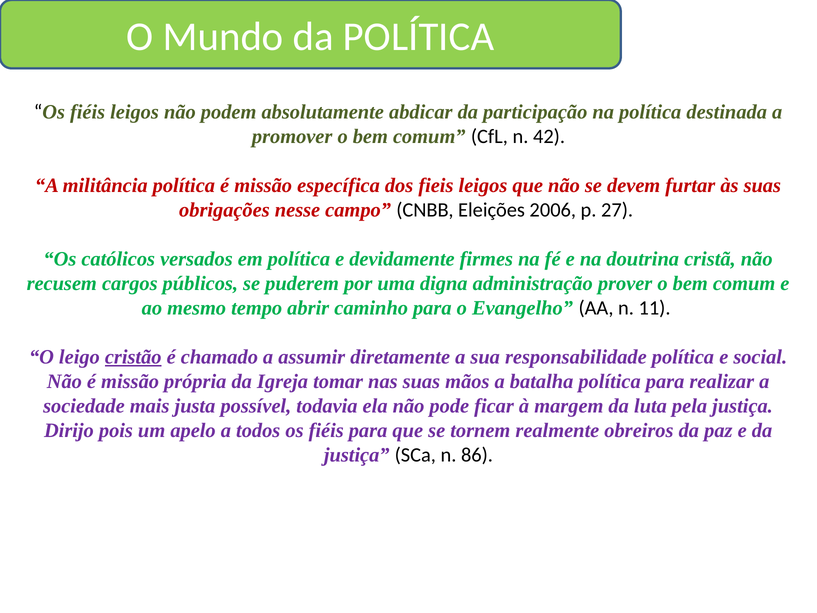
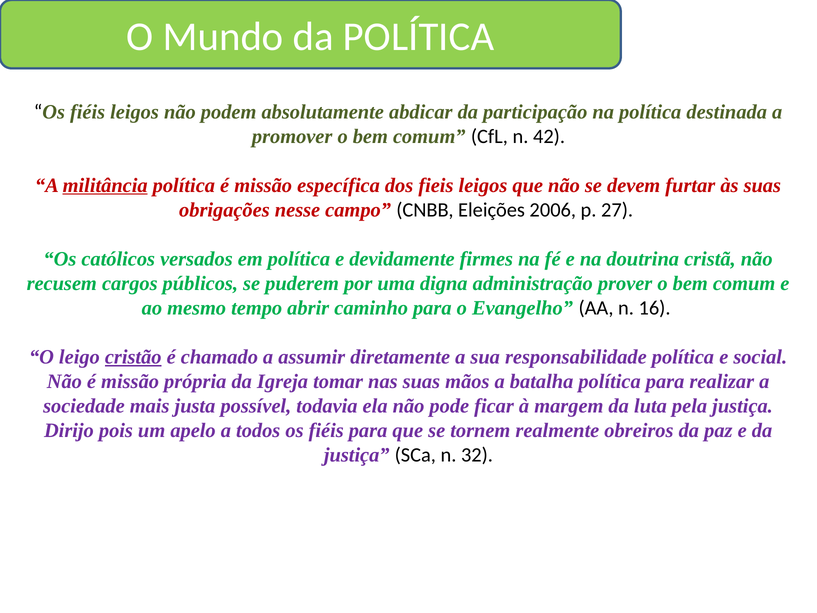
militância underline: none -> present (105, 185)
11: 11 -> 16 (655, 308)
86: 86 -> 32 (477, 455)
